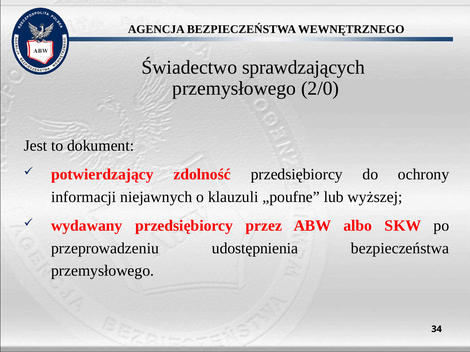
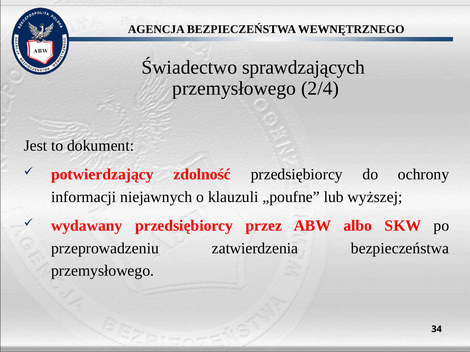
2/0: 2/0 -> 2/4 (320, 89)
udostępnienia: udostępnienia -> zatwierdzenia (255, 249)
